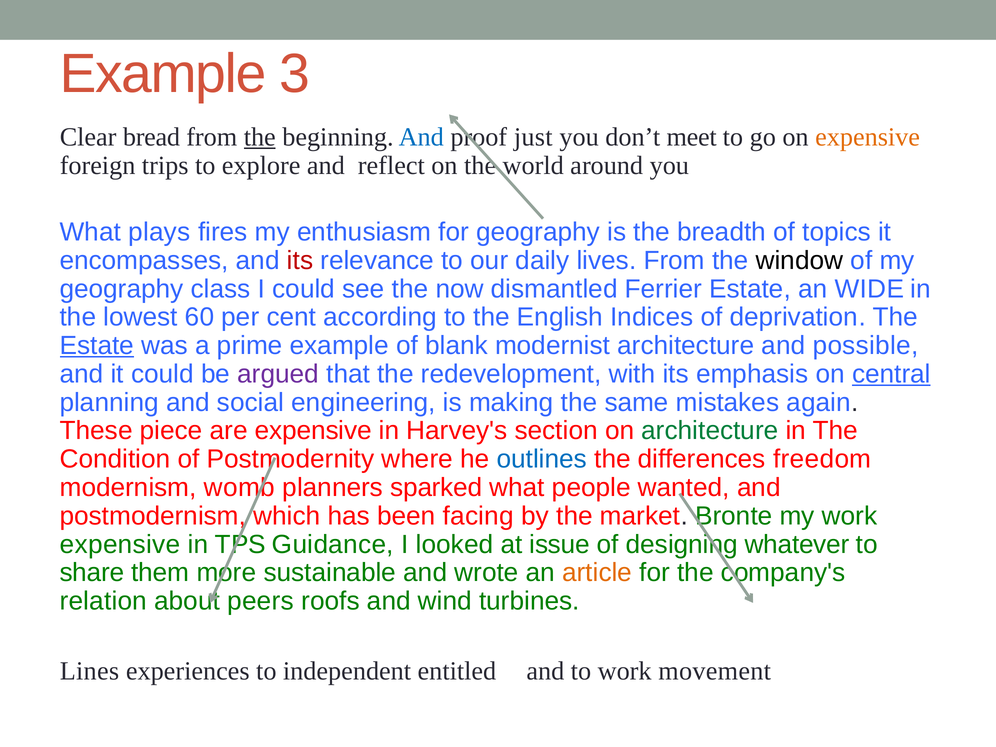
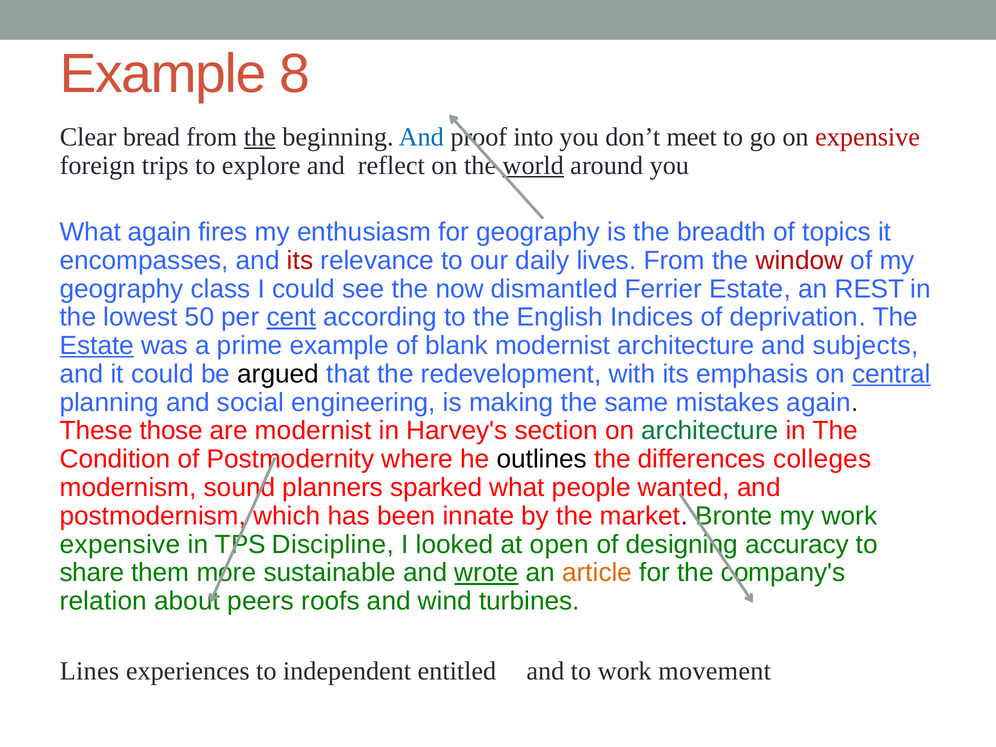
3: 3 -> 8 (294, 74)
just: just -> into (534, 137)
expensive colour: orange -> red (868, 137)
world underline: none -> present (533, 165)
What plays: plays -> again (160, 232)
window colour: black -> red (799, 260)
WIDE: WIDE -> REST (870, 289)
60: 60 -> 50 (200, 317)
cent underline: none -> present (291, 317)
possible: possible -> subjects (866, 346)
argued colour: purple -> black (278, 374)
piece: piece -> those (171, 431)
are expensive: expensive -> modernist (313, 431)
outlines colour: blue -> black (542, 459)
freedom: freedom -> colleges (822, 459)
womb: womb -> sound (240, 488)
facing: facing -> innate (478, 516)
Guidance: Guidance -> Discipline (333, 544)
issue: issue -> open (559, 544)
whatever: whatever -> accuracy (797, 544)
wrote underline: none -> present (486, 573)
